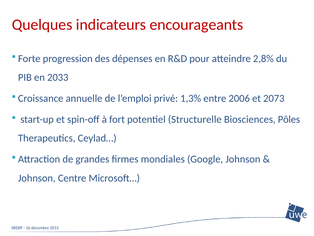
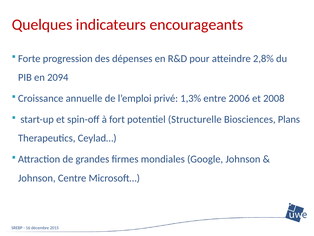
2033: 2033 -> 2094 (58, 77)
2073: 2073 -> 2008 (274, 98)
Pôles: Pôles -> Plans (289, 119)
